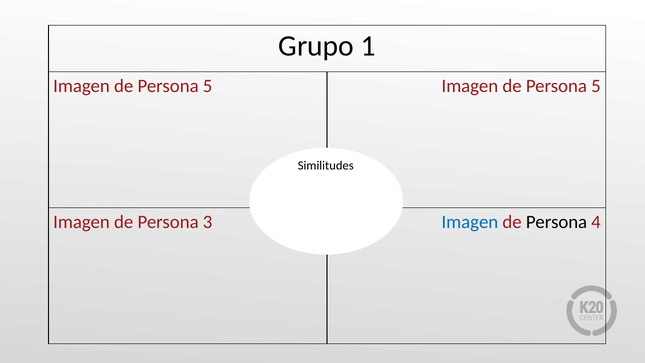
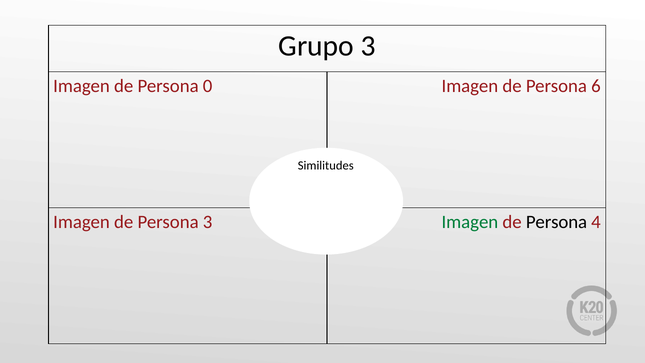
Grupo 1: 1 -> 3 (368, 46)
5: 5 -> 0 (208, 86)
5: 5 -> 6 (596, 86)
Imagen colour: blue -> green (470, 222)
